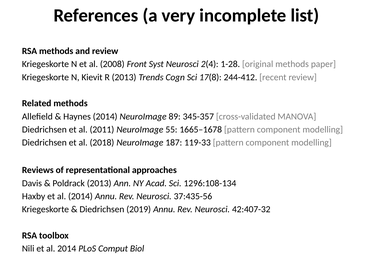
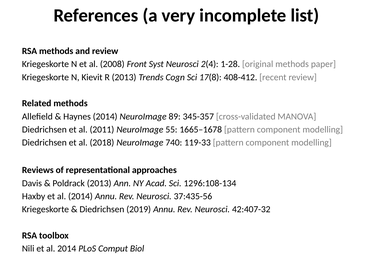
244-412: 244-412 -> 408-412 (240, 77)
187: 187 -> 740 (174, 142)
